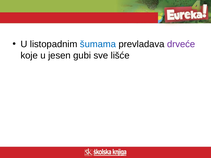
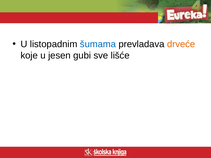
drveće colour: purple -> orange (181, 44)
